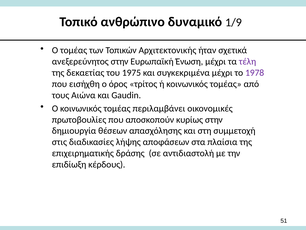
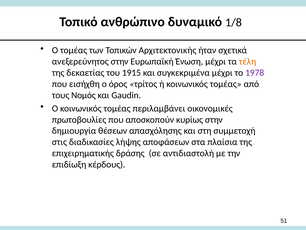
1/9: 1/9 -> 1/8 (234, 22)
τέλη colour: purple -> orange (248, 61)
1975: 1975 -> 1915 (131, 73)
Αιώνα: Αιώνα -> Νομός (83, 95)
